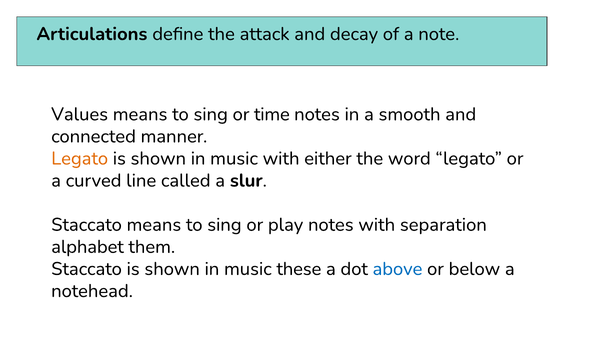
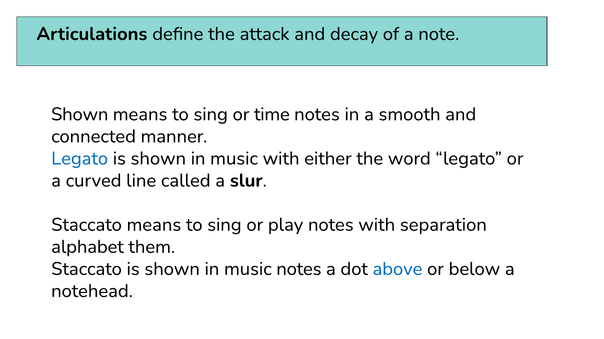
Values: Values -> Shown (80, 114)
Legato colour: orange -> blue (80, 159)
music these: these -> notes (299, 269)
